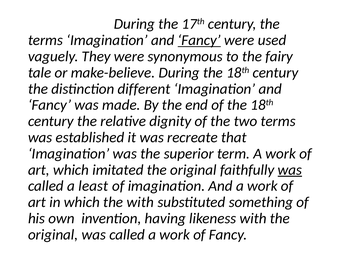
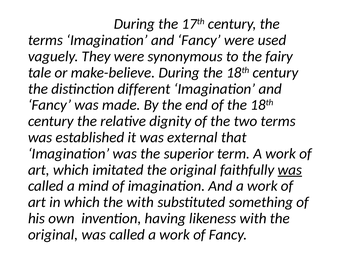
Fancy underline: present -> none (199, 40)
recreate: recreate -> external (192, 138)
least: least -> mind (93, 186)
